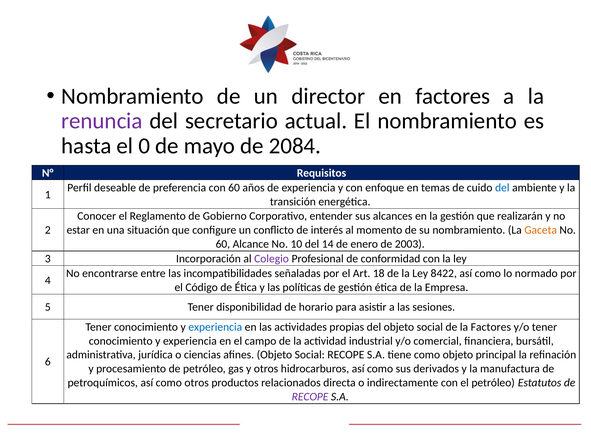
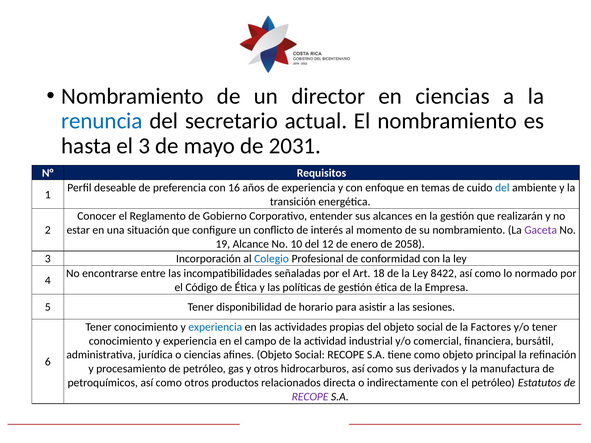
en factores: factores -> ciencias (453, 96)
renuncia colour: purple -> blue (102, 121)
el 0: 0 -> 3 (144, 146)
2084: 2084 -> 2031 (295, 146)
con 60: 60 -> 16 (234, 188)
Gaceta colour: orange -> purple (541, 230)
60: 60 -> 19 (223, 244)
14: 14 -> 12 (328, 244)
2003: 2003 -> 2058 (410, 244)
Colegio colour: purple -> blue (272, 259)
